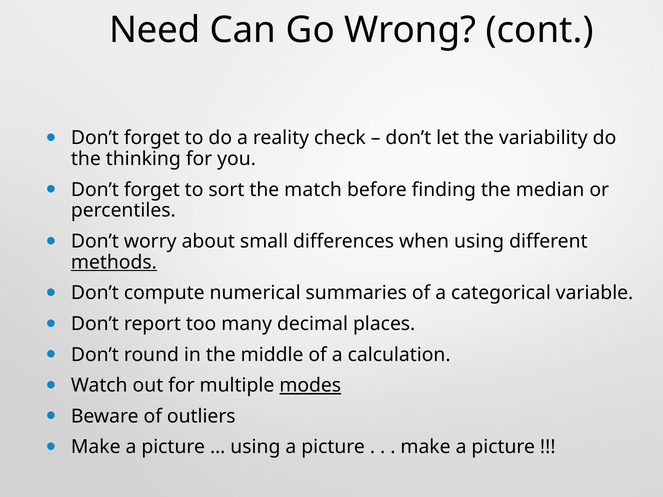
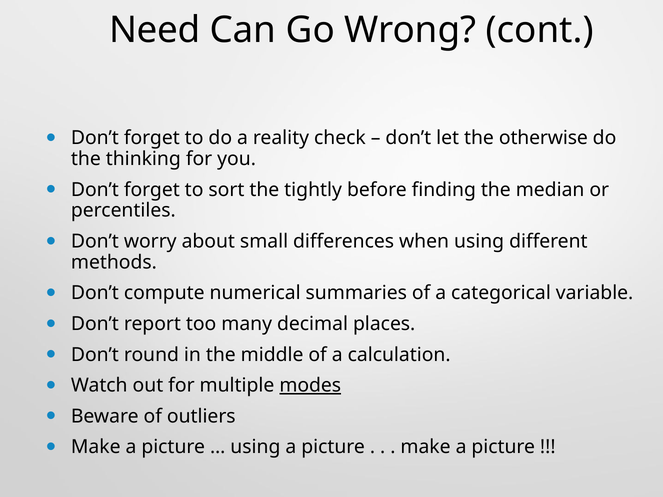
variability: variability -> otherwise (543, 138)
match: match -> tightly (313, 190)
methods underline: present -> none (114, 262)
